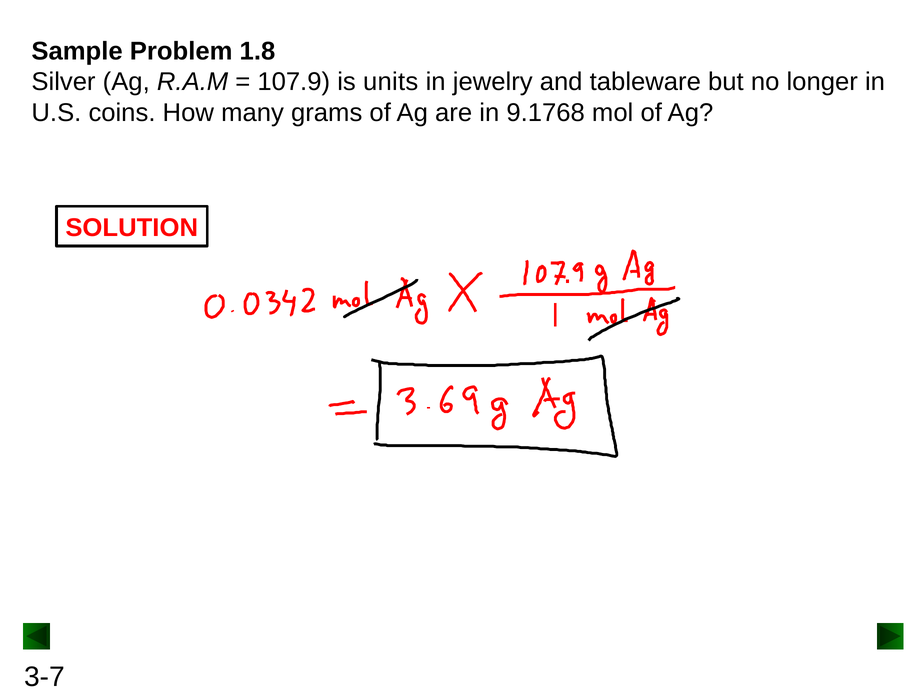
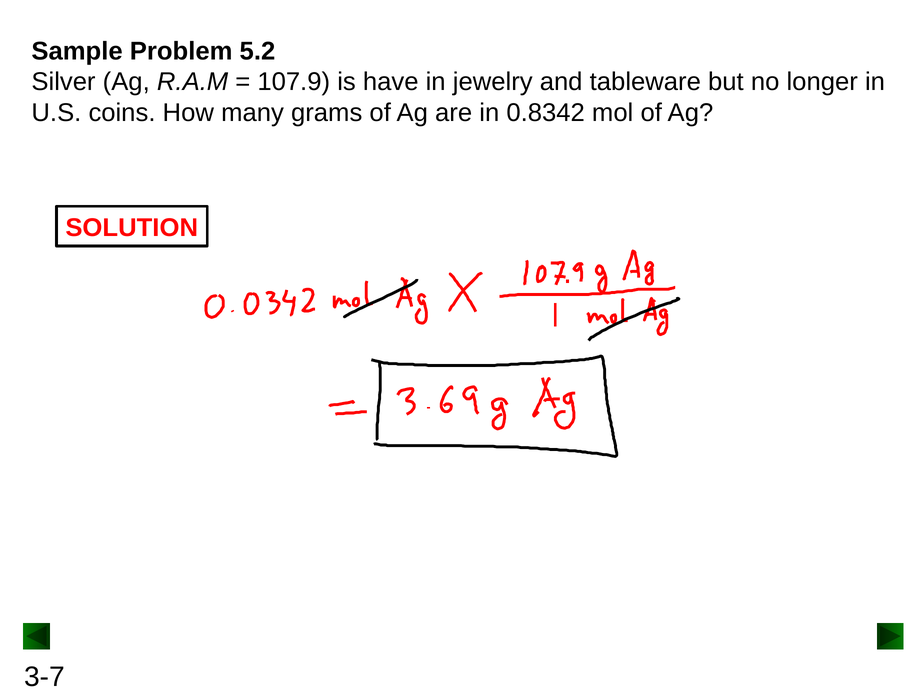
1.8: 1.8 -> 5.2 (257, 51)
units: units -> have (391, 82)
9.1768: 9.1768 -> 0.8342 (546, 113)
